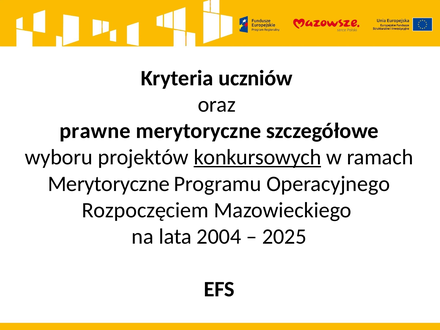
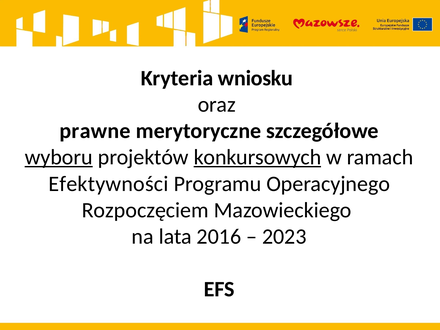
uczniów: uczniów -> wniosku (256, 78)
wyboru underline: none -> present (59, 157)
Merytoryczne: Merytoryczne -> Efektywności (108, 184)
2004: 2004 -> 2016 (219, 237)
2025: 2025 -> 2023 (284, 237)
